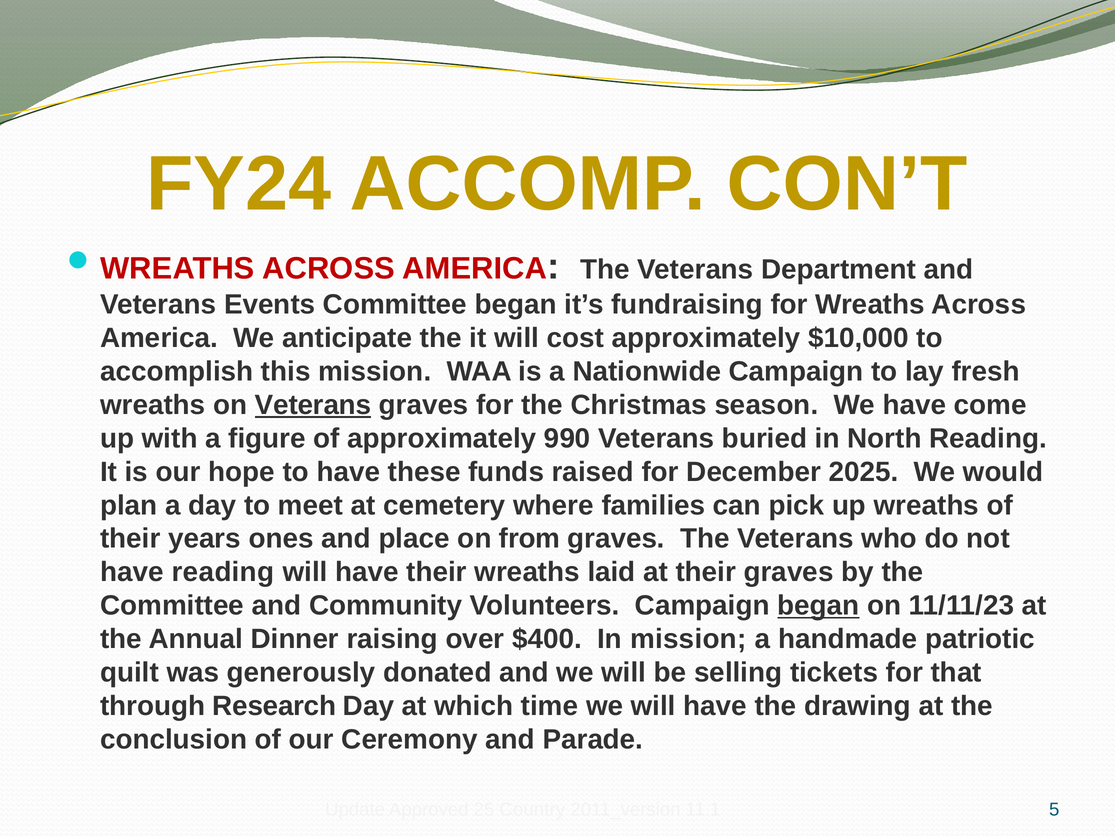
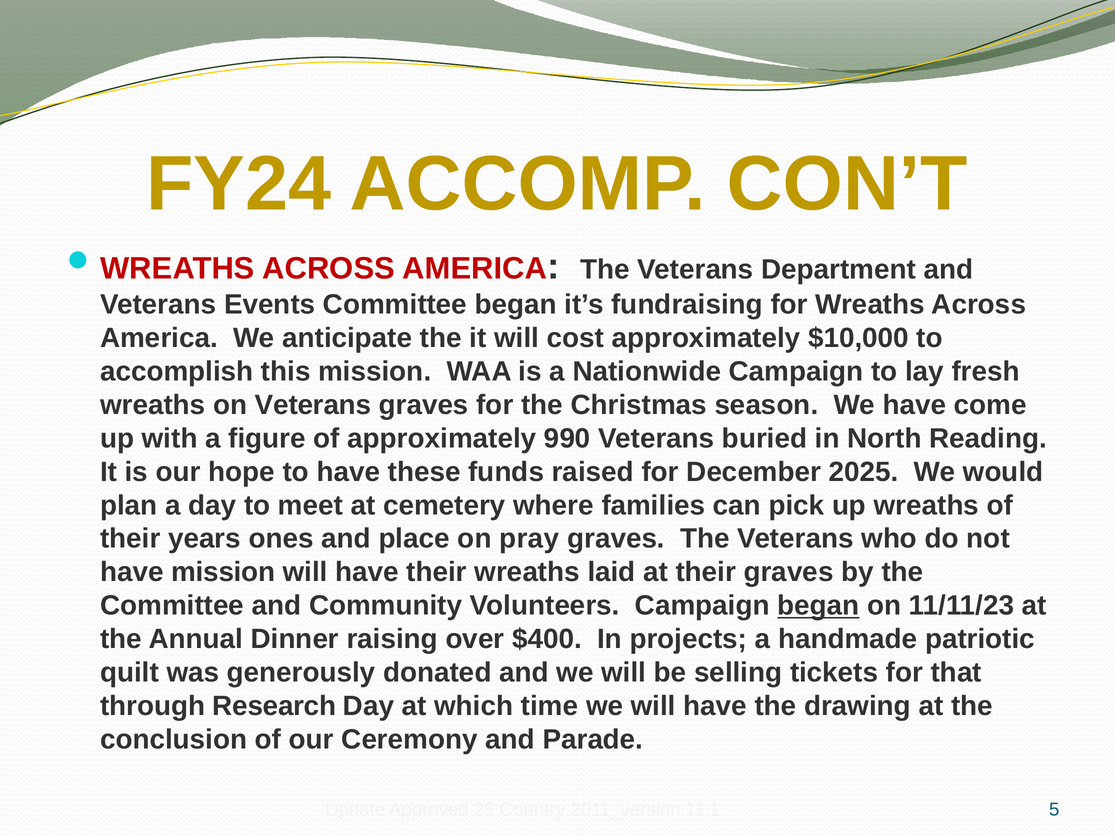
Veterans underline: present -> none (313, 405)
from: from -> pray (529, 539)
have reading: reading -> mission (223, 572)
In mission: mission -> projects (688, 639)
